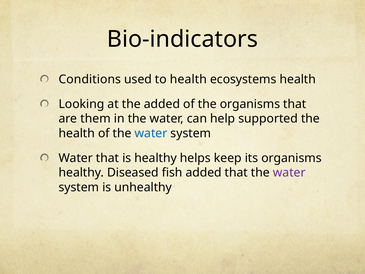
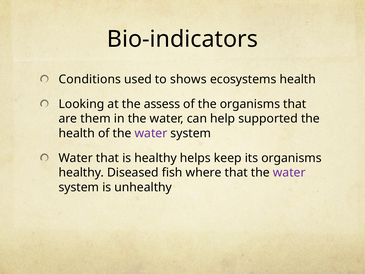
to health: health -> shows (188, 79)
the added: added -> assess (162, 104)
water colour: blue -> purple (151, 133)
fish added: added -> where (204, 173)
